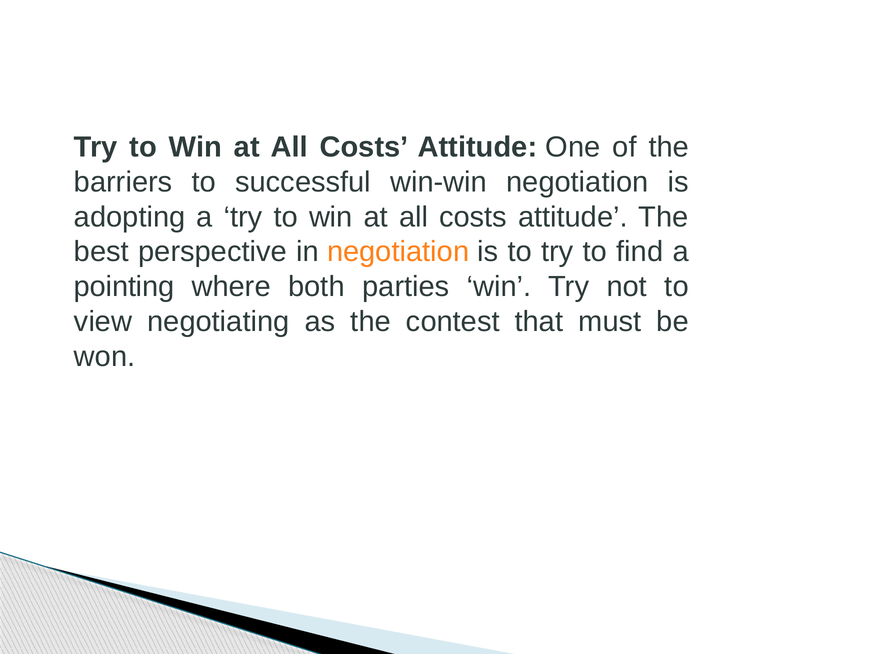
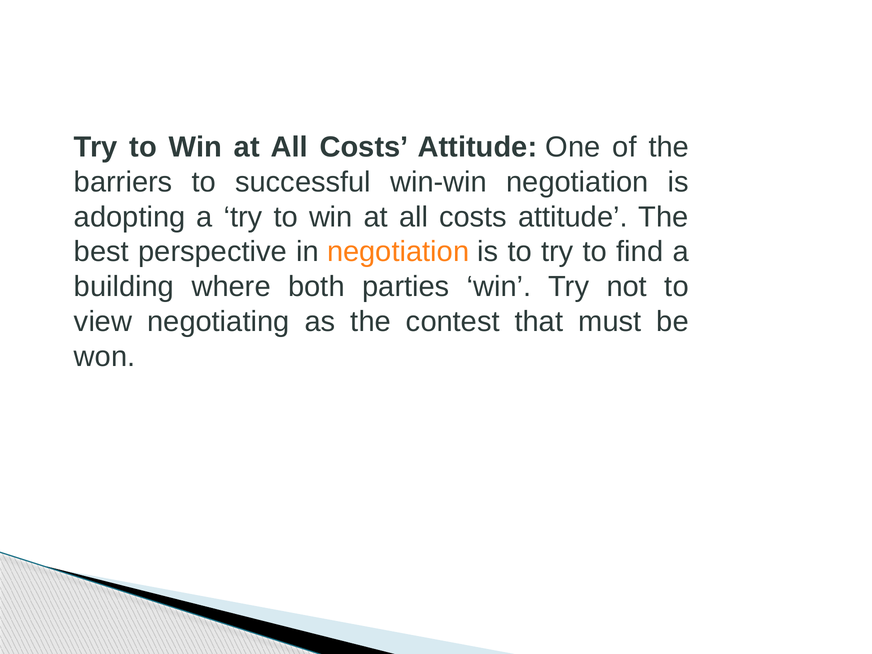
pointing: pointing -> building (124, 287)
